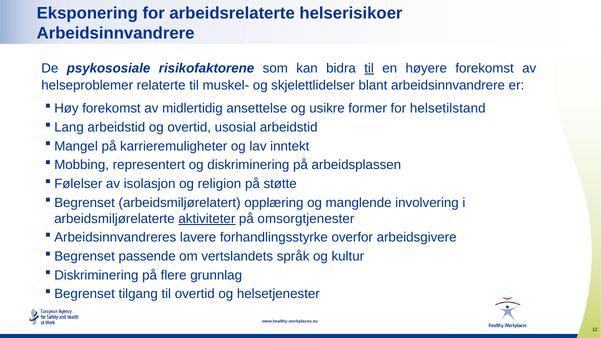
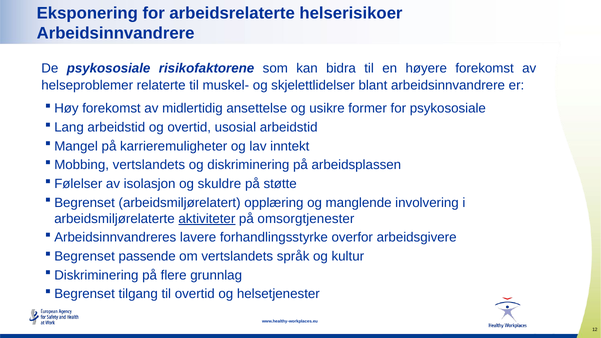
til underline: present -> none (369, 68)
for helsetilstand: helsetilstand -> psykososiale (448, 109)
representert: representert -> vertslandets (149, 165)
religion: religion -> skuldre (219, 184)
